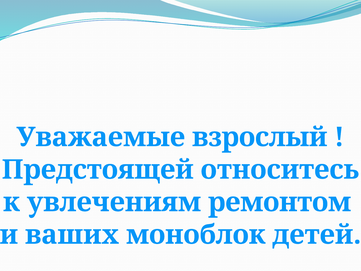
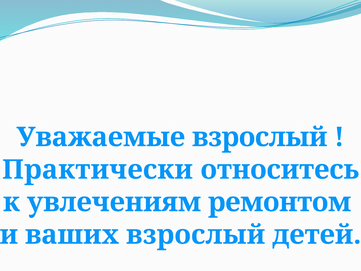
Предстоящей: Предстоящей -> Практически (97, 170)
ваших моноблок: моноблок -> взрослый (196, 235)
